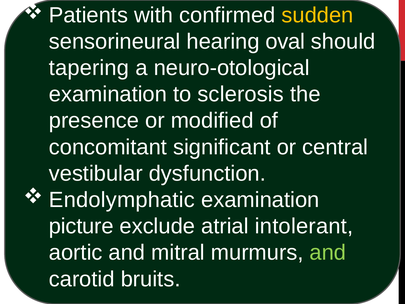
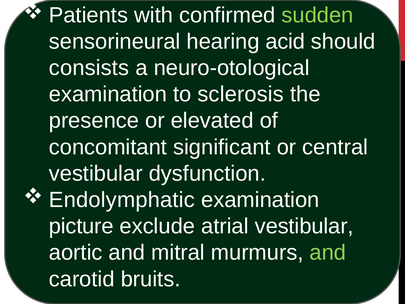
sudden colour: yellow -> light green (318, 15)
oval: oval -> acid (285, 42)
tapering: tapering -> consists (89, 68)
modified: modified -> elevated (212, 121)
atrial intolerant: intolerant -> vestibular (304, 226)
